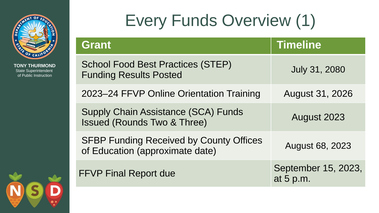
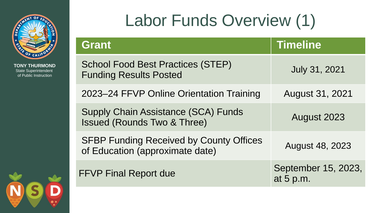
Every: Every -> Labor (146, 21)
July 31 2080: 2080 -> 2021 (335, 70)
August 31 2026: 2026 -> 2021 (342, 94)
68: 68 -> 48 (322, 146)
